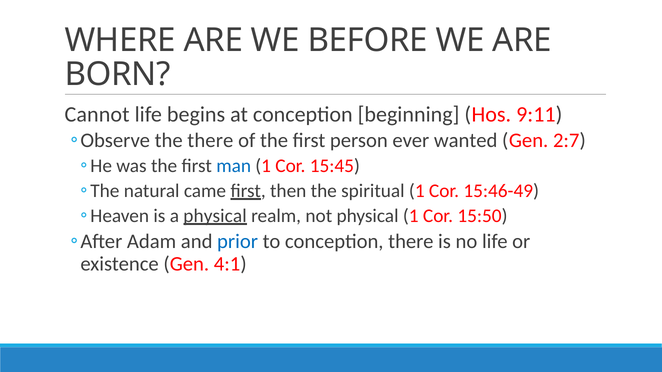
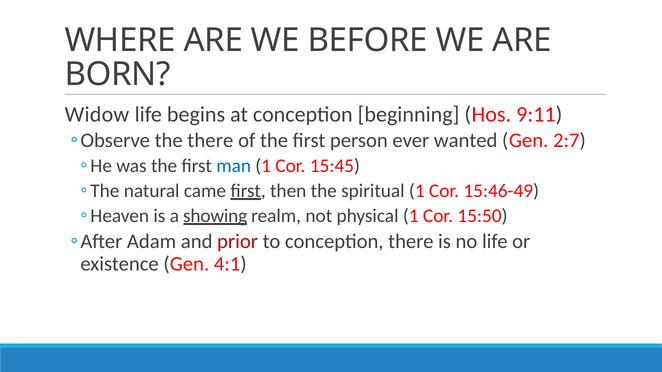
Cannot: Cannot -> Widow (97, 114)
a physical: physical -> showing (215, 216)
prior colour: blue -> red (238, 242)
